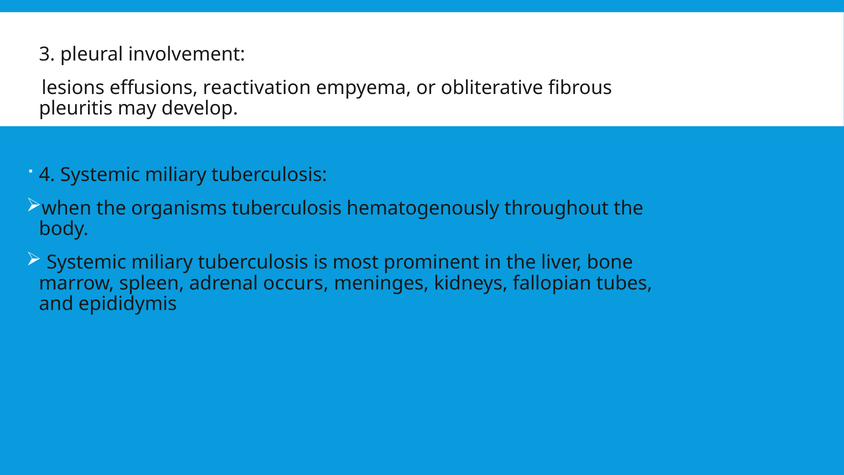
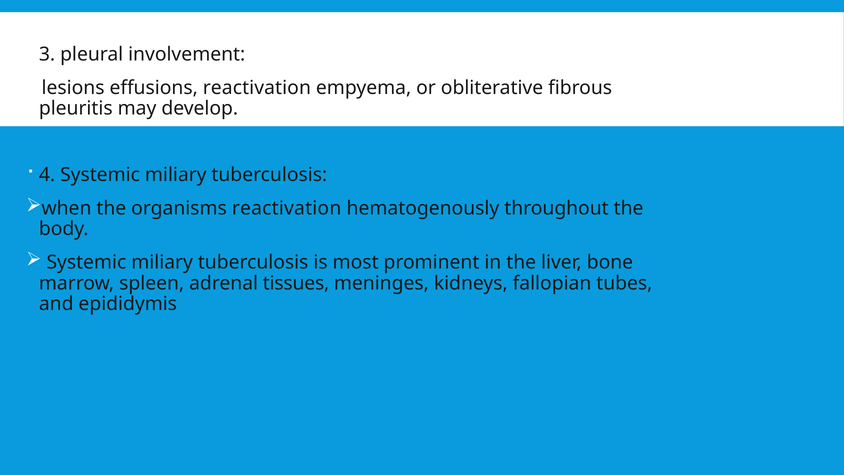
organisms tuberculosis: tuberculosis -> reactivation (287, 208)
occurs: occurs -> tissues (296, 283)
